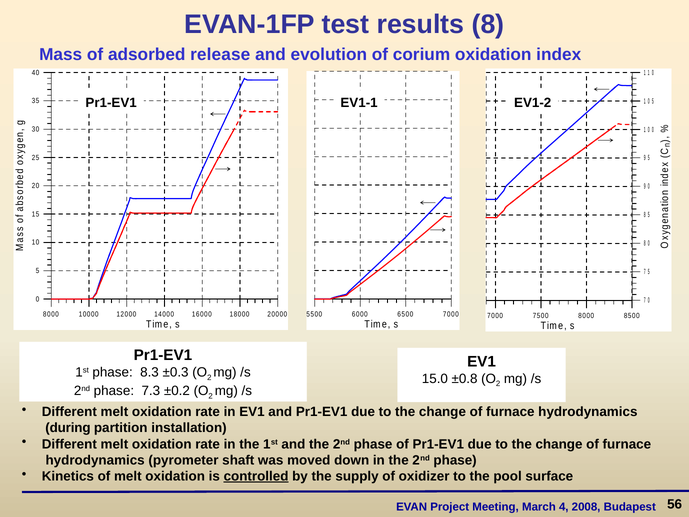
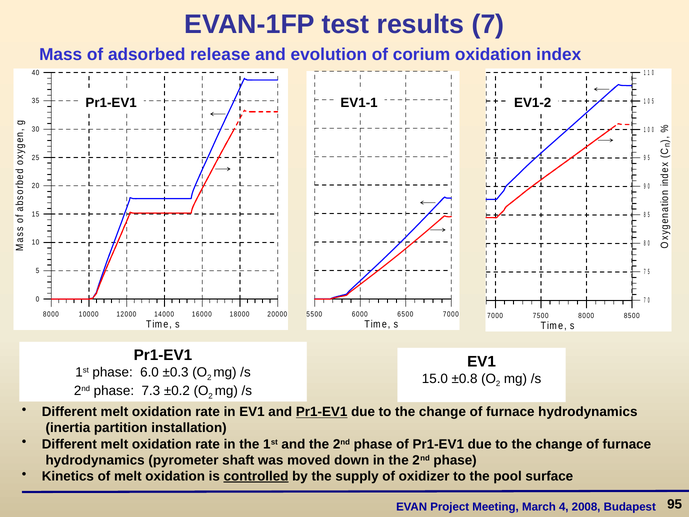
results 8: 8 -> 7 (488, 24)
8.3: 8.3 -> 6.0 (149, 372)
Pr1-EV1 underline: none -> present (322, 412)
during: during -> inertia (68, 428)
56: 56 -> 95 (675, 504)
